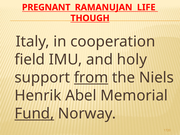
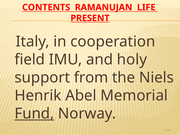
PREGNANT: PREGNANT -> CONTENTS (46, 7)
THOUGH: THOUGH -> PRESENT (90, 18)
from underline: present -> none (91, 78)
